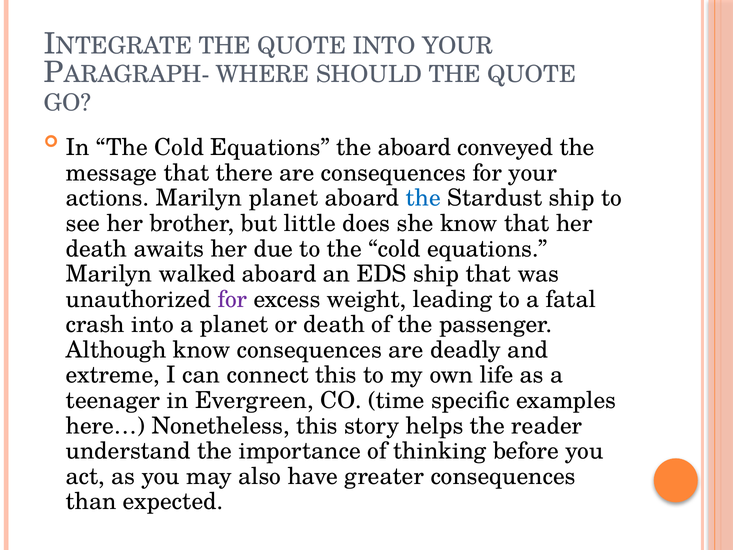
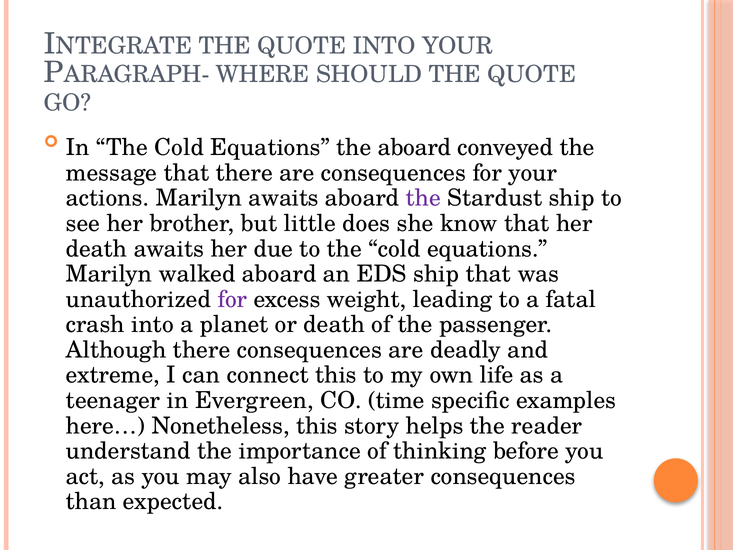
Marilyn planet: planet -> awaits (284, 198)
the colour: blue -> purple (423, 198)
Although know: know -> there (202, 350)
